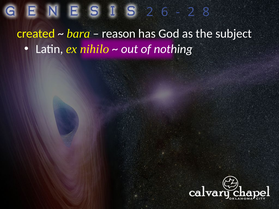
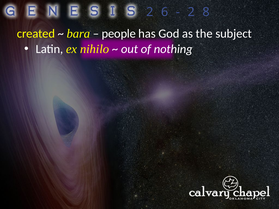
reason: reason -> people (119, 34)
